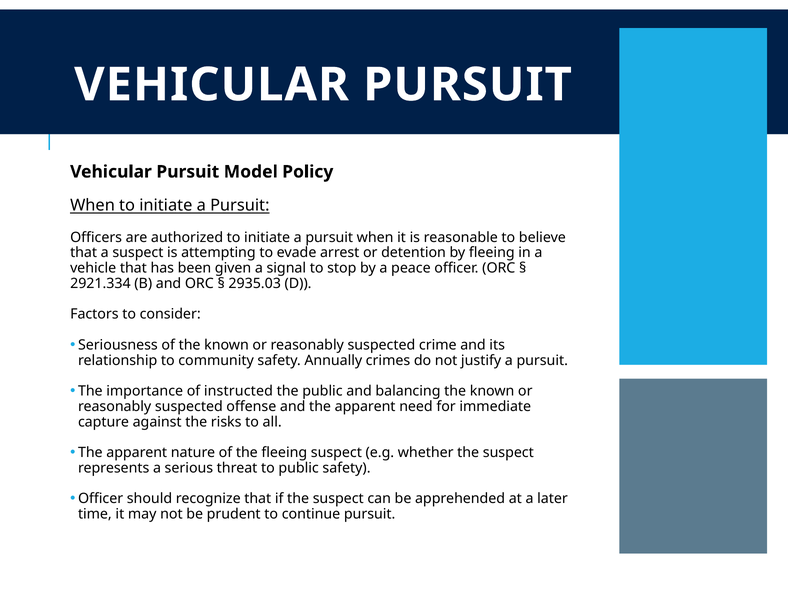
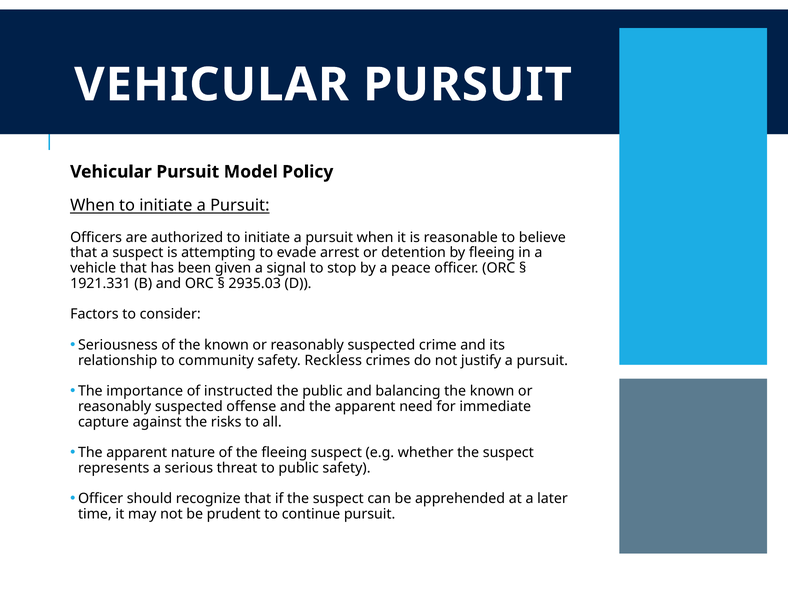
2921.334: 2921.334 -> 1921.331 (100, 284)
Annually: Annually -> Reckless (333, 360)
